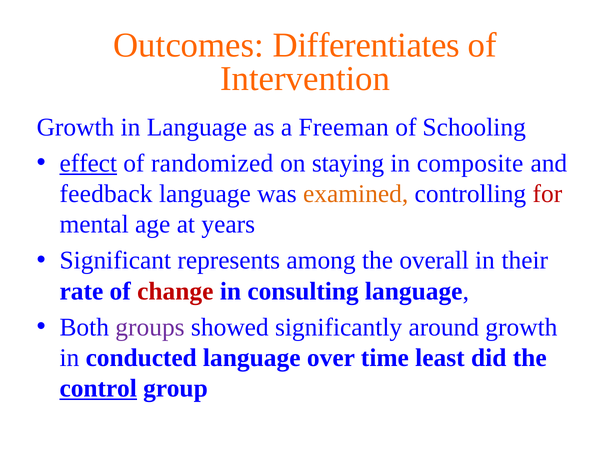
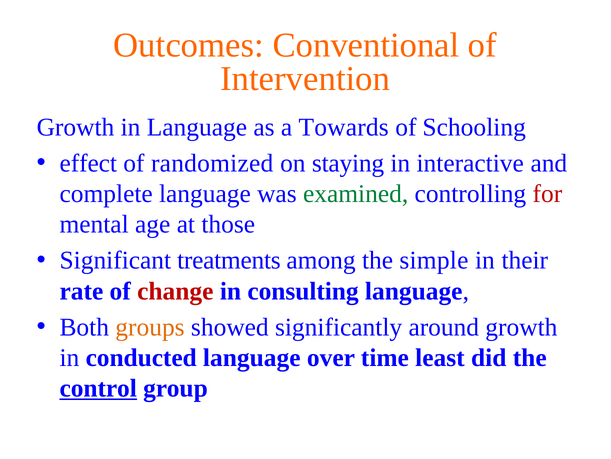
Differentiates: Differentiates -> Conventional (366, 45)
Freeman: Freeman -> Towards (344, 127)
effect underline: present -> none (88, 163)
composite: composite -> interactive (470, 163)
feedback: feedback -> complete (106, 194)
examined colour: orange -> green (356, 194)
years: years -> those (228, 224)
represents: represents -> treatments (229, 260)
overall: overall -> simple (434, 260)
groups colour: purple -> orange (150, 327)
